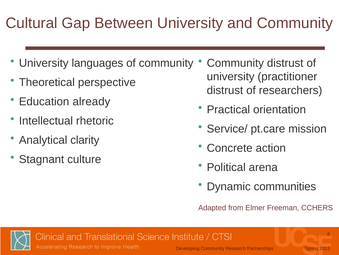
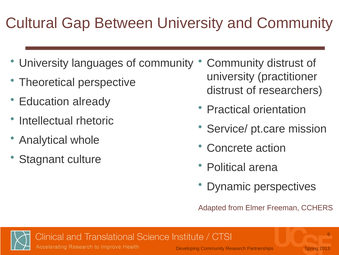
clarity: clarity -> whole (85, 140)
communities: communities -> perspectives (285, 186)
